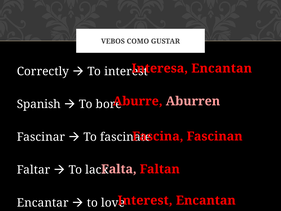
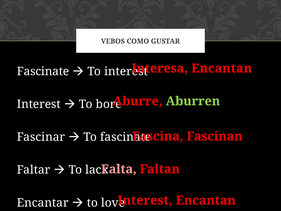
Correctly: Correctly -> Fascinate (43, 71)
Aburren colour: pink -> light green (193, 101)
Spanish: Spanish -> Interest (39, 104)
